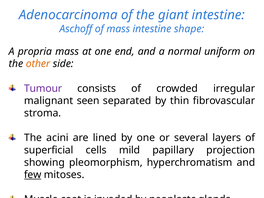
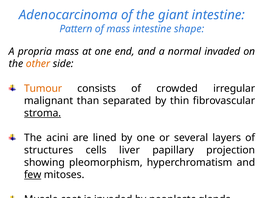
Aschoff: Aschoff -> Pattern (76, 29)
normal uniform: uniform -> invaded (222, 51)
Tumour colour: purple -> orange (43, 88)
seen: seen -> than (88, 101)
stroma underline: none -> present (43, 113)
superficial: superficial -> structures (49, 150)
mild: mild -> liver (130, 150)
